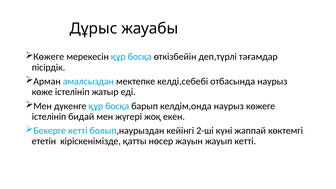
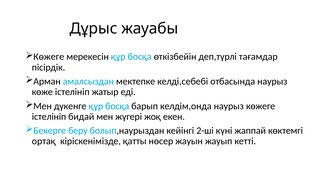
Бекерге кетті: кетті -> беру (78, 131)
ететін: ететін -> ортақ (44, 141)
